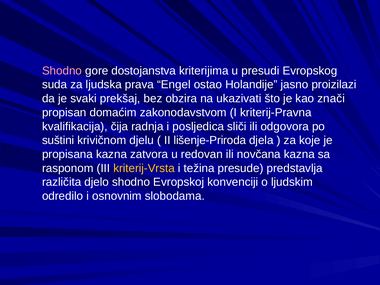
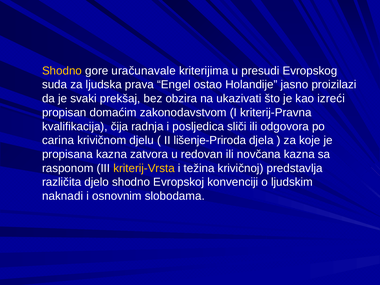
Shodno colour: pink -> yellow (62, 71)
dostojanstva: dostojanstva -> uračunavale (144, 71)
znači: znači -> izreći (331, 99)
suštini: suštini -> carina (58, 140)
presude: presude -> krivičnoj (241, 168)
odredilo: odredilo -> naknadi (63, 196)
